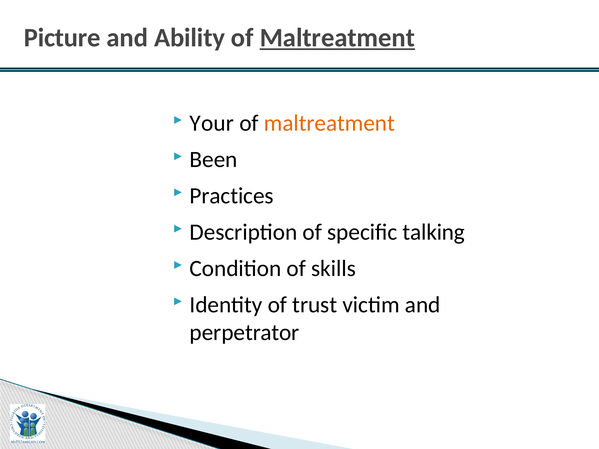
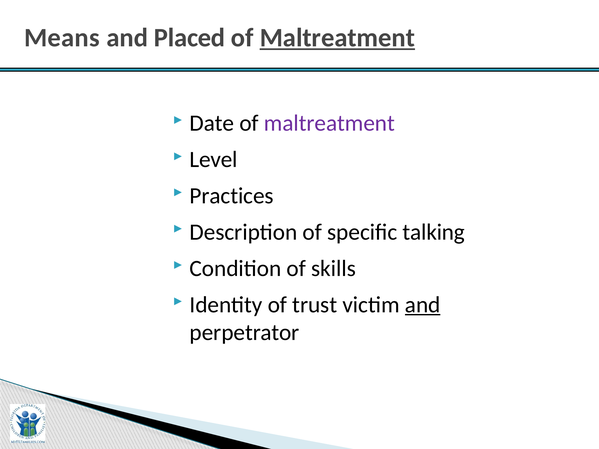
Picture: Picture -> Means (62, 38)
Ability: Ability -> Placed (190, 38)
Your: Your -> Date (212, 123)
maltreatment colour: orange -> purple (329, 123)
Been: Been -> Level (214, 160)
and underline: none -> present (423, 305)
